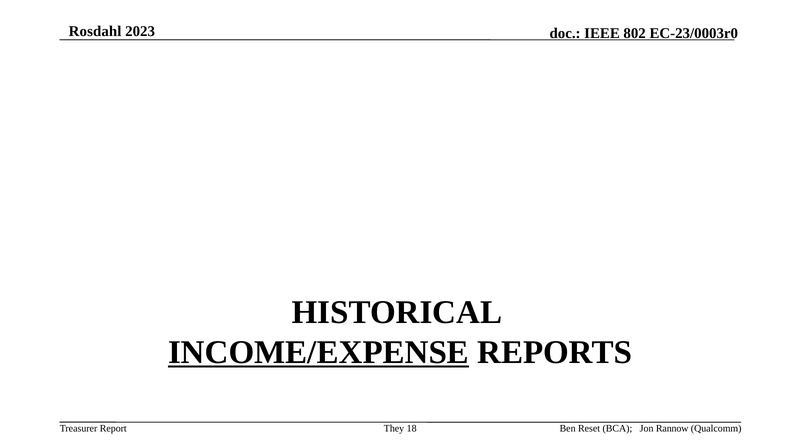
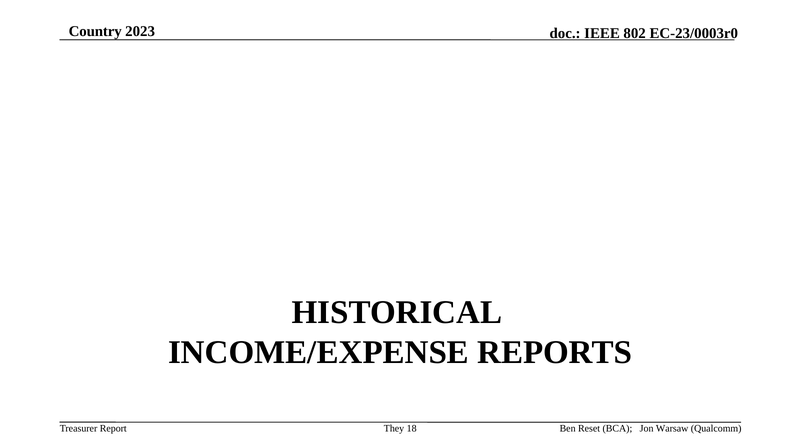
Rosdahl: Rosdahl -> Country (95, 31)
INCOME/EXPENSE underline: present -> none (318, 352)
Rannow: Rannow -> Warsaw (672, 428)
